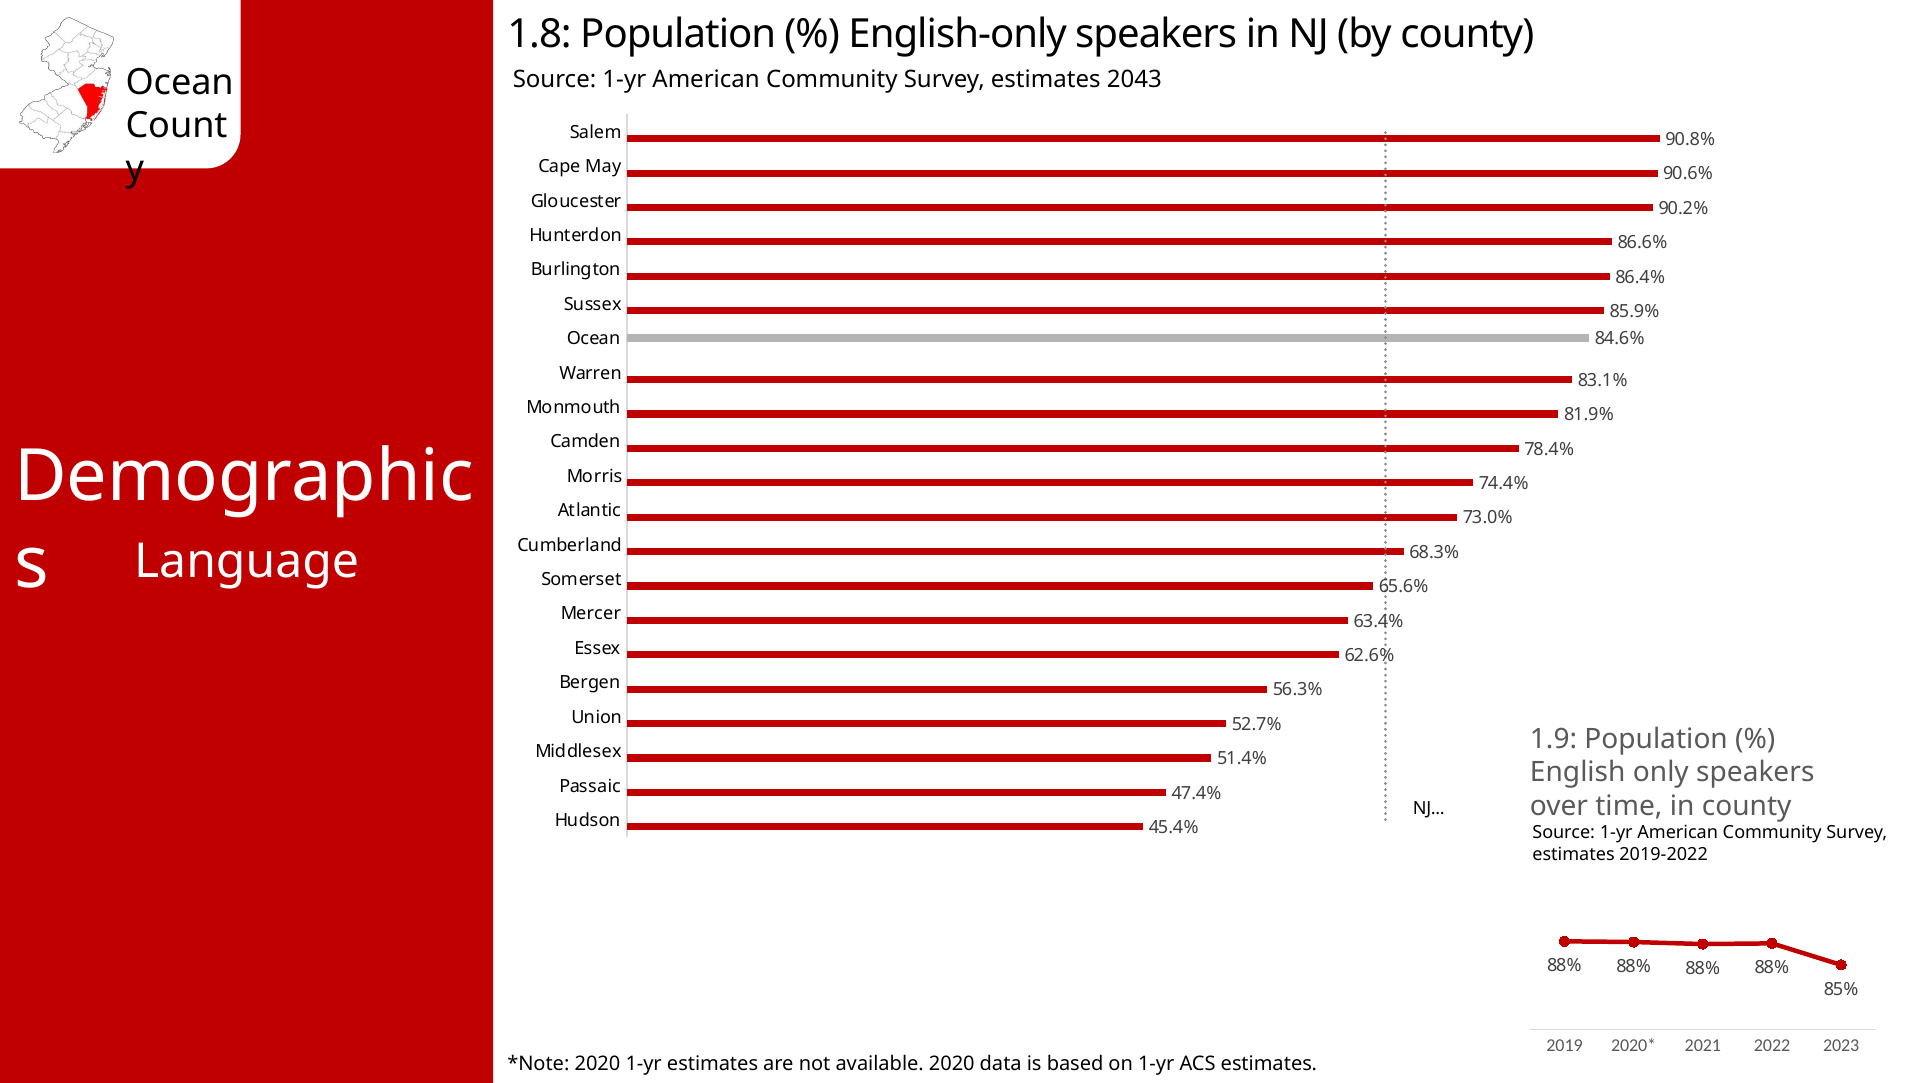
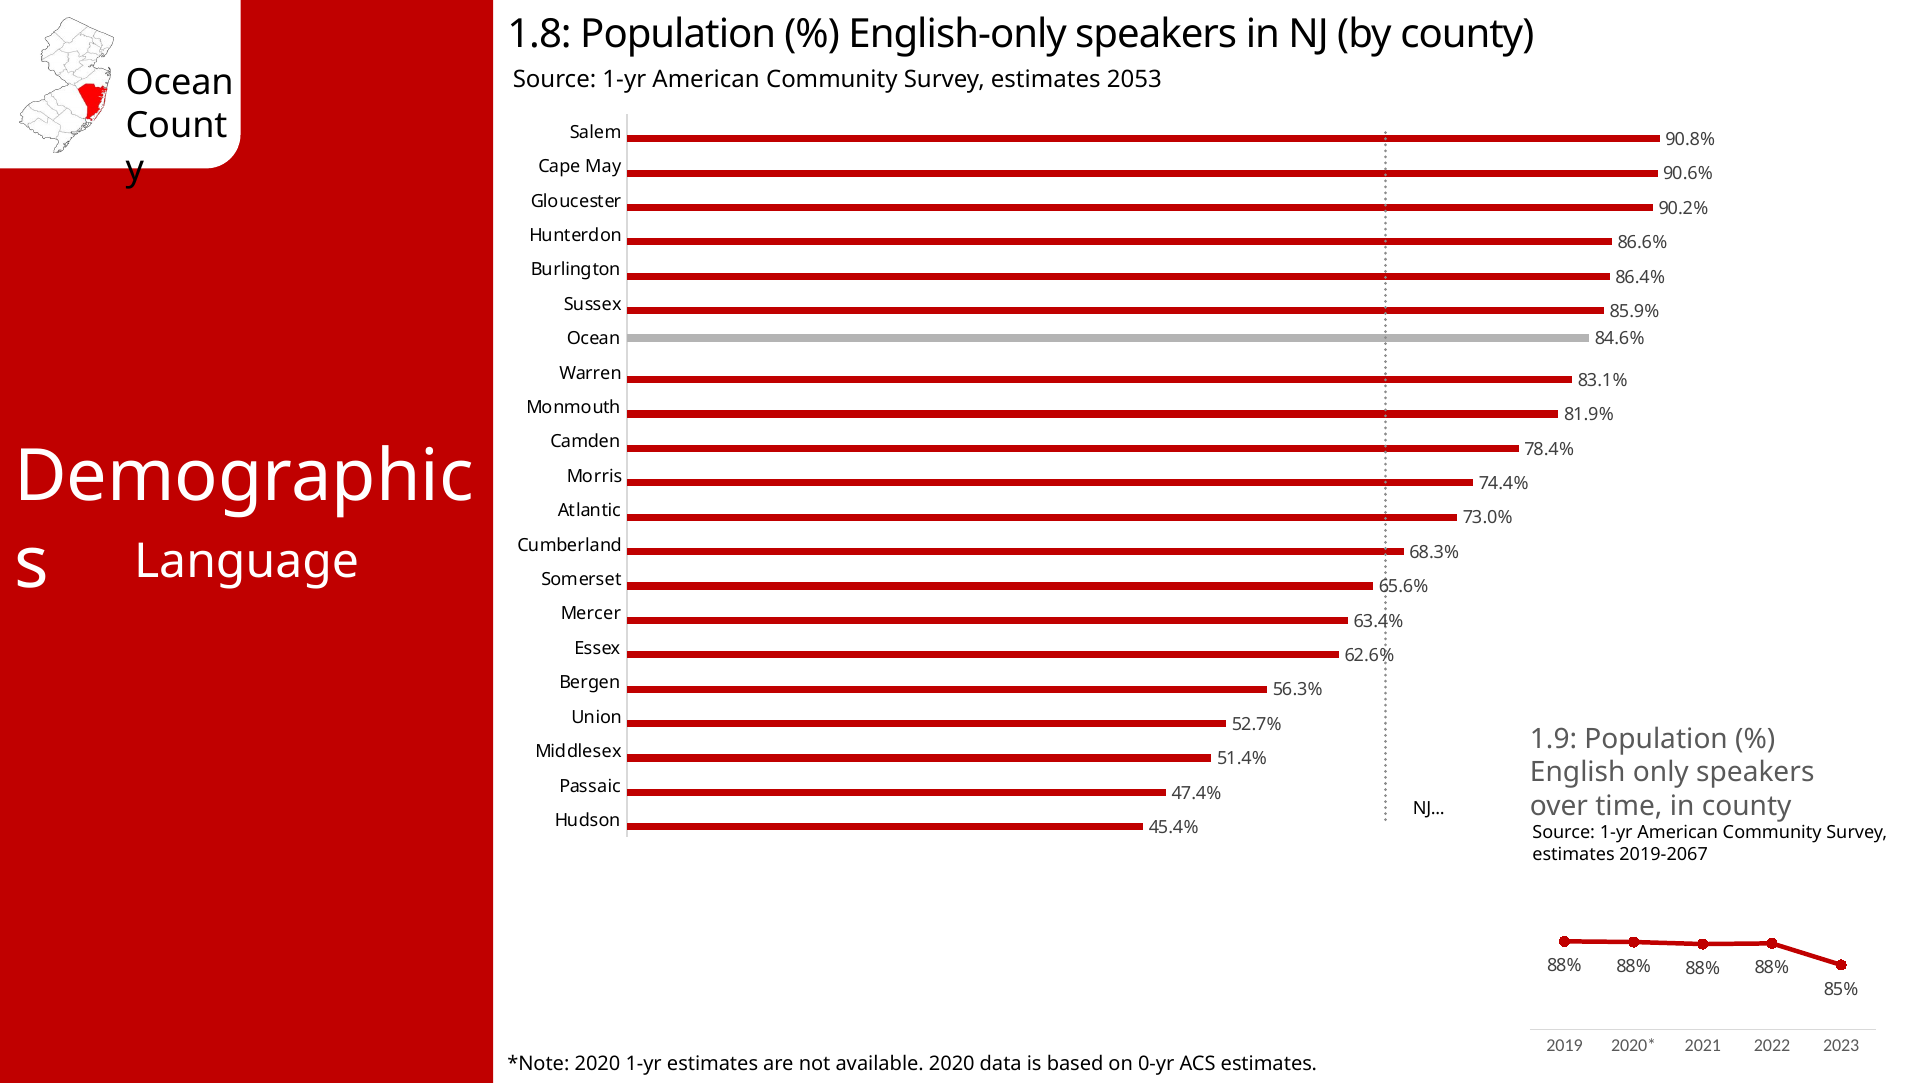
2043: 2043 -> 2053 (1134, 79)
2019-2022: 2019-2022 -> 2019-2067 (1664, 854)
on 1-yr: 1-yr -> 0-yr (1156, 1063)
